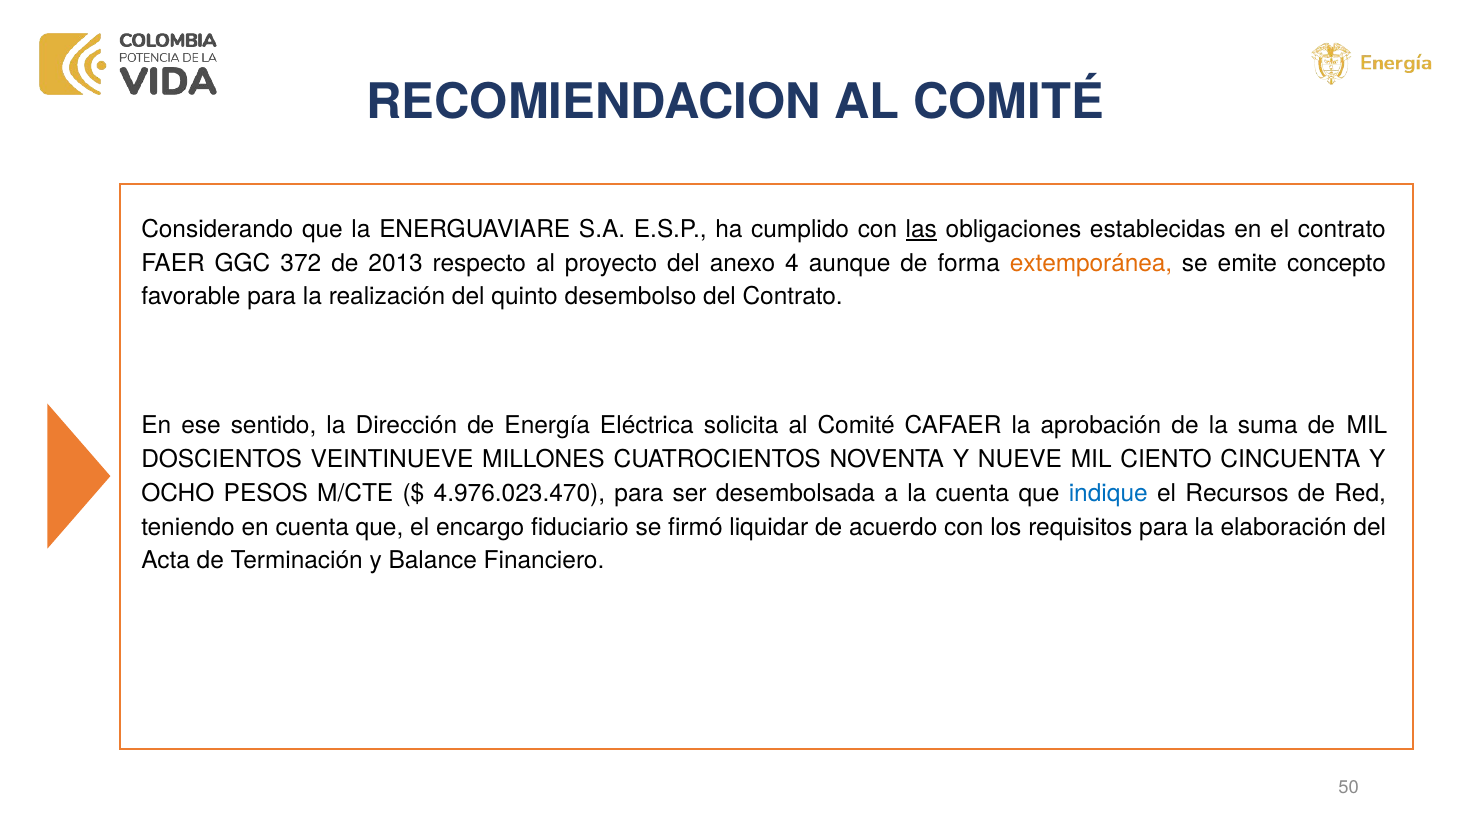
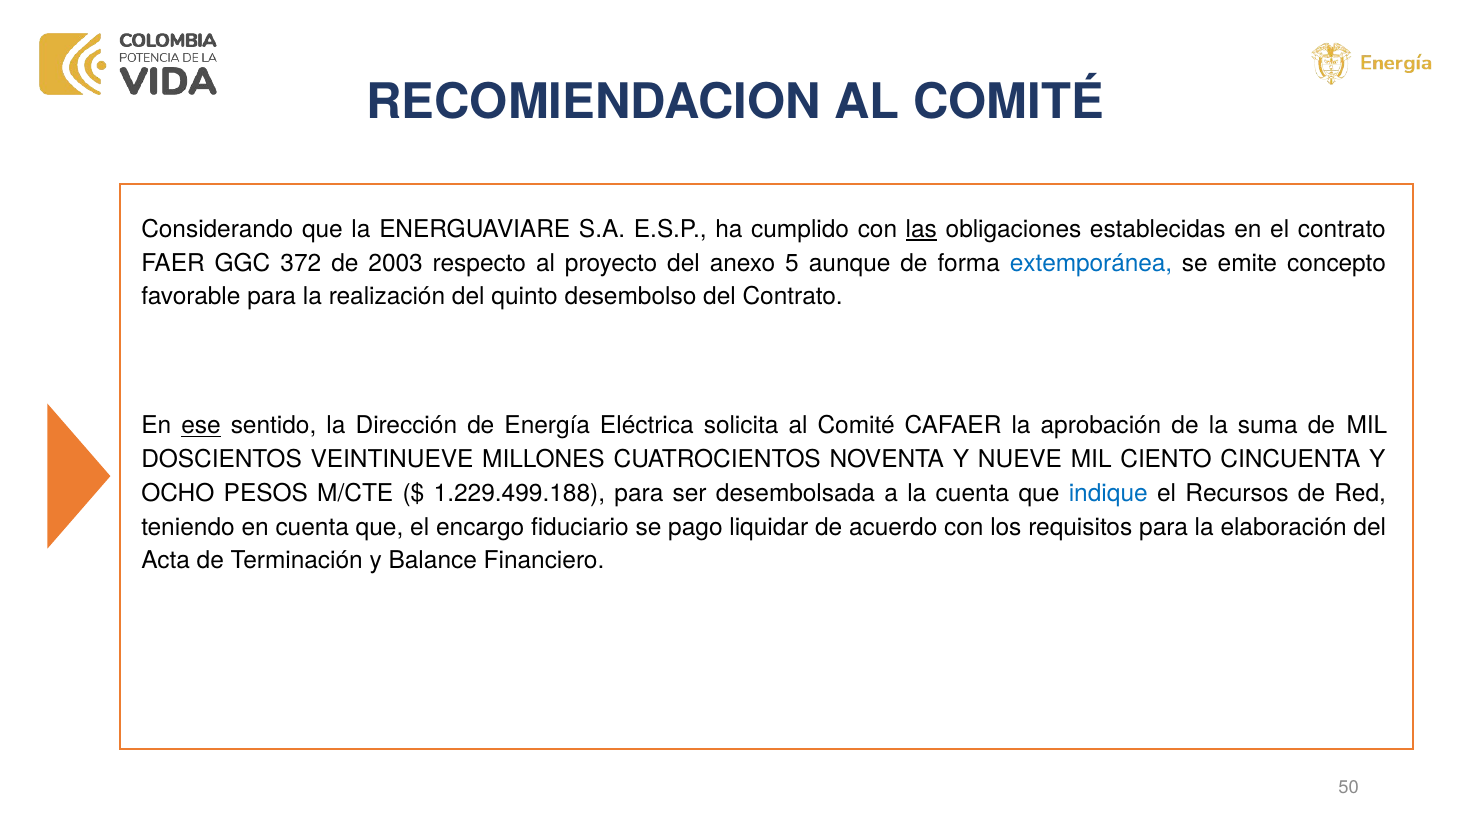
2013: 2013 -> 2003 (396, 263)
4: 4 -> 5 (792, 263)
extemporánea colour: orange -> blue (1091, 263)
ese underline: none -> present (201, 426)
4.976.023.470: 4.976.023.470 -> 1.229.499.188 (519, 494)
firmó: firmó -> pago (695, 527)
